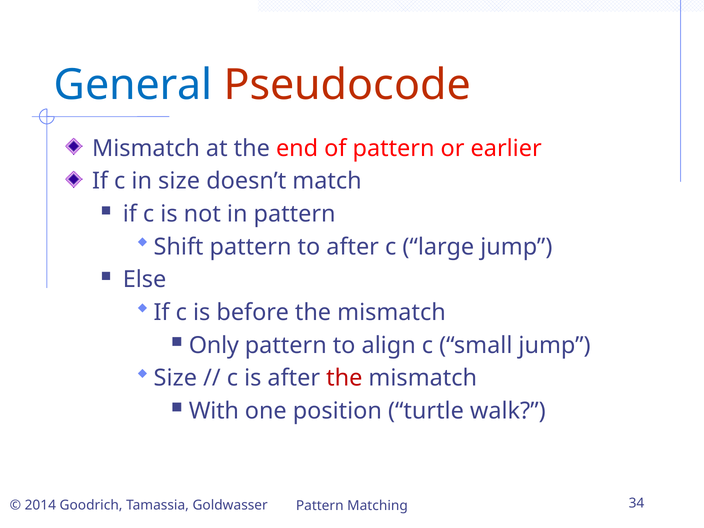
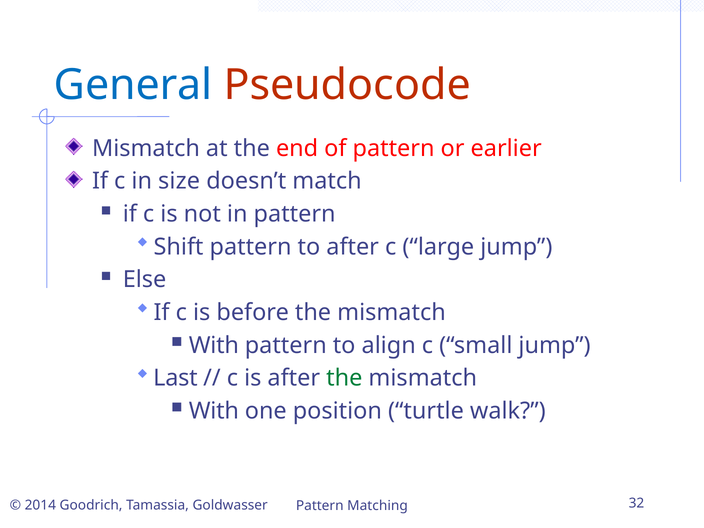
Only: Only -> With (214, 345)
Size: Size -> Last (175, 378)
the colour: red -> green (344, 378)
34: 34 -> 32 (636, 503)
